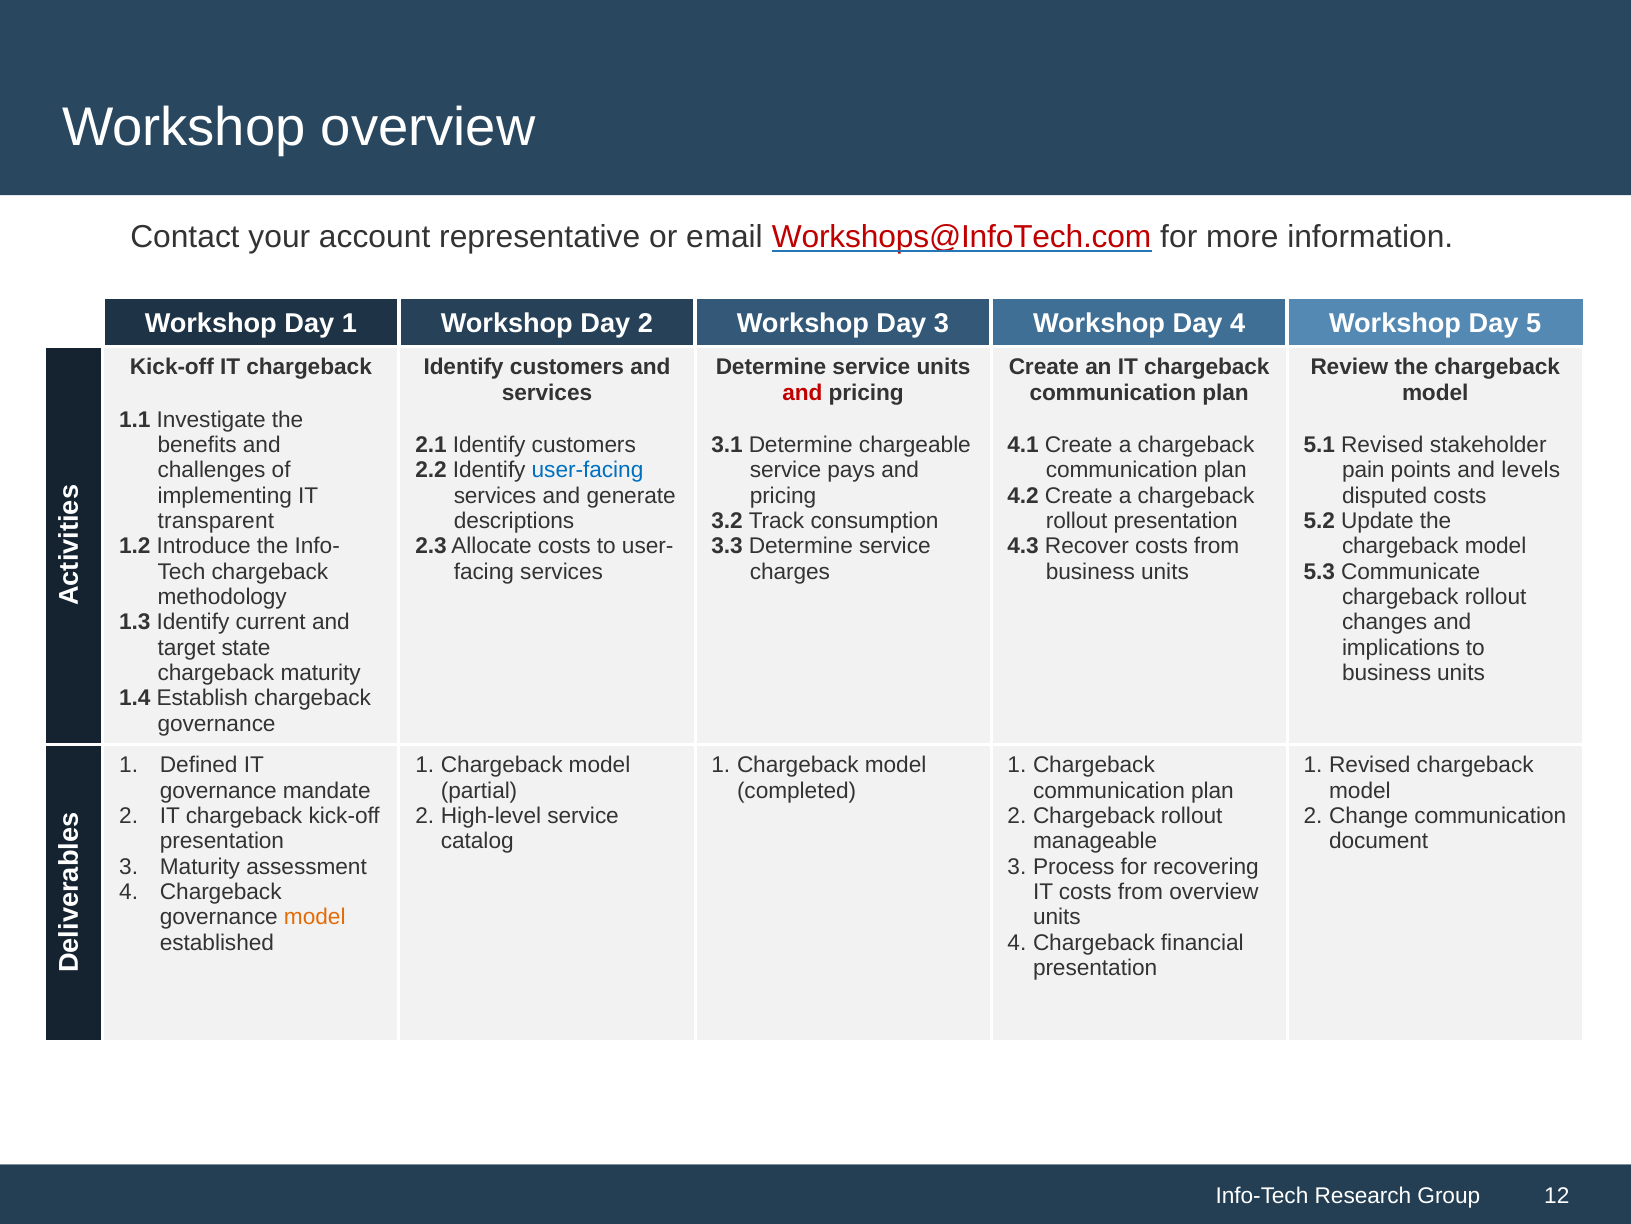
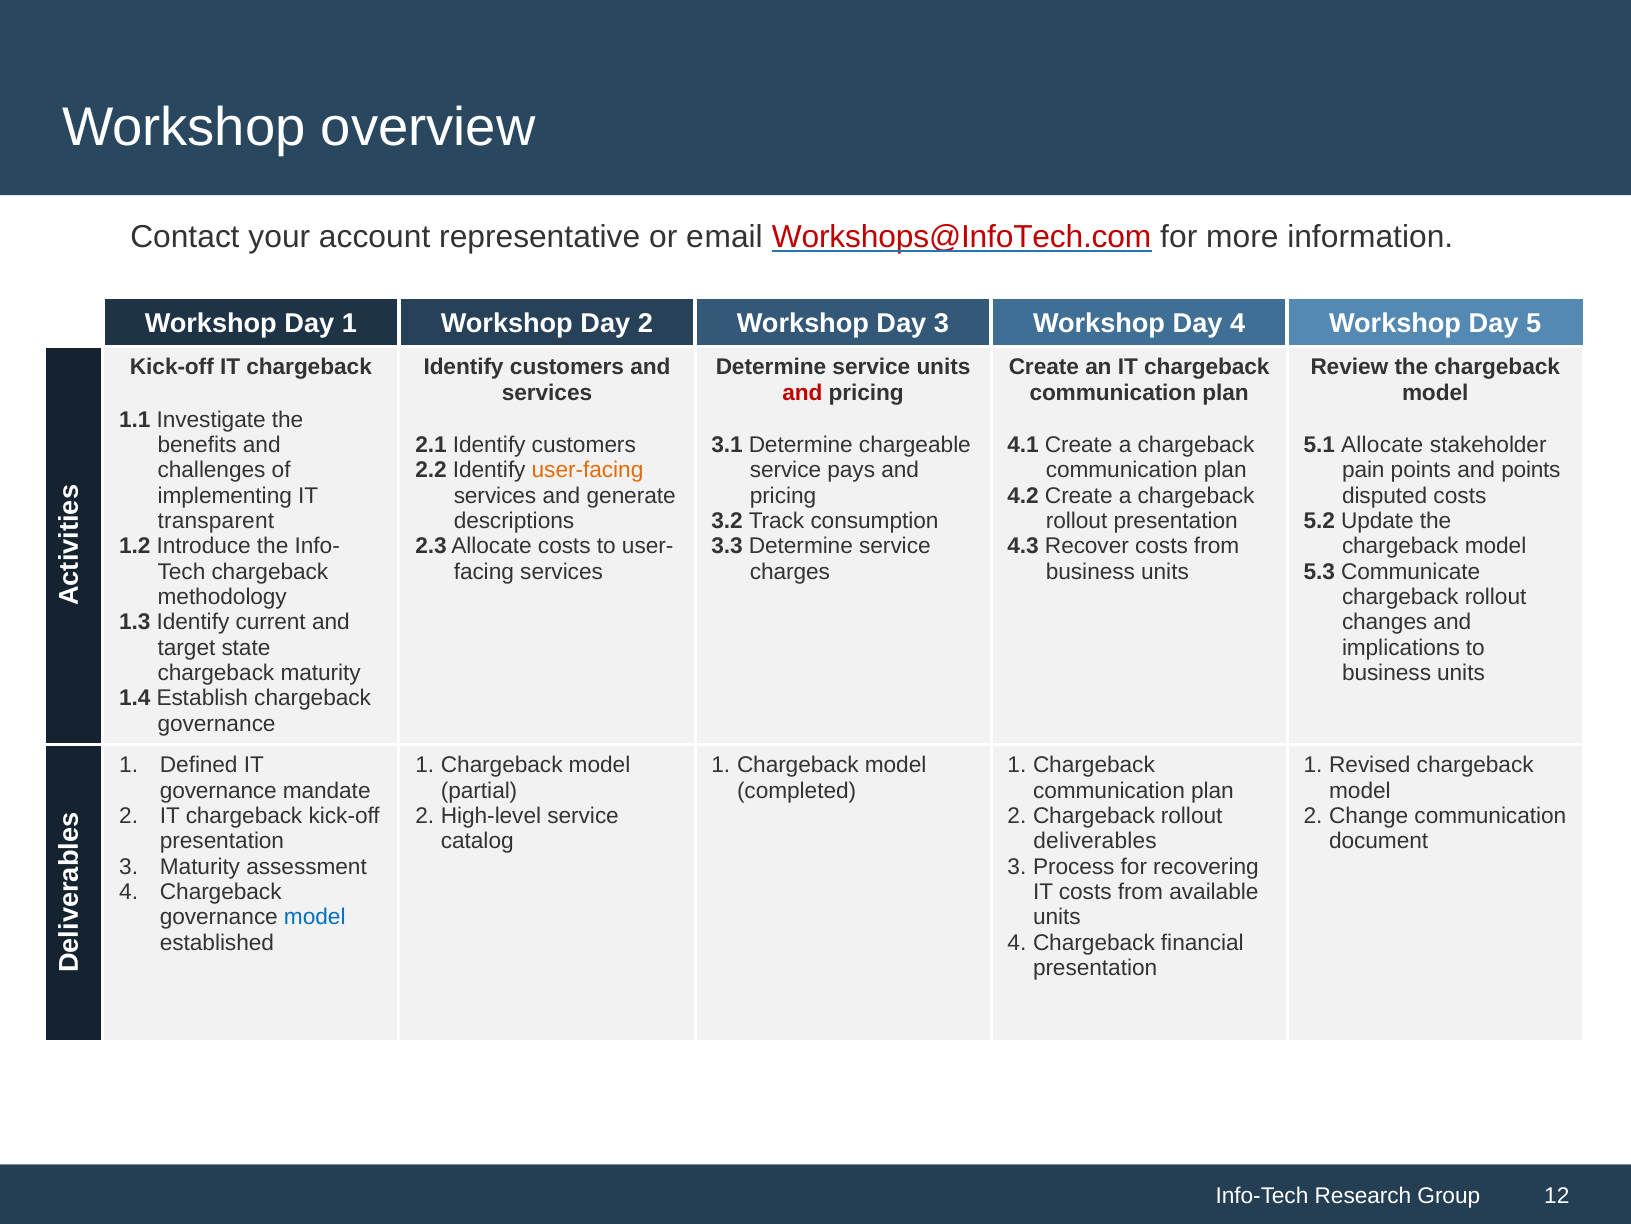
5.1 Revised: Revised -> Allocate (1382, 445)
user-facing colour: blue -> orange (588, 470)
and levels: levels -> points (1531, 470)
manageable: manageable -> deliverables (1095, 841)
from overview: overview -> available (1214, 891)
model colour: orange -> blue (315, 917)
